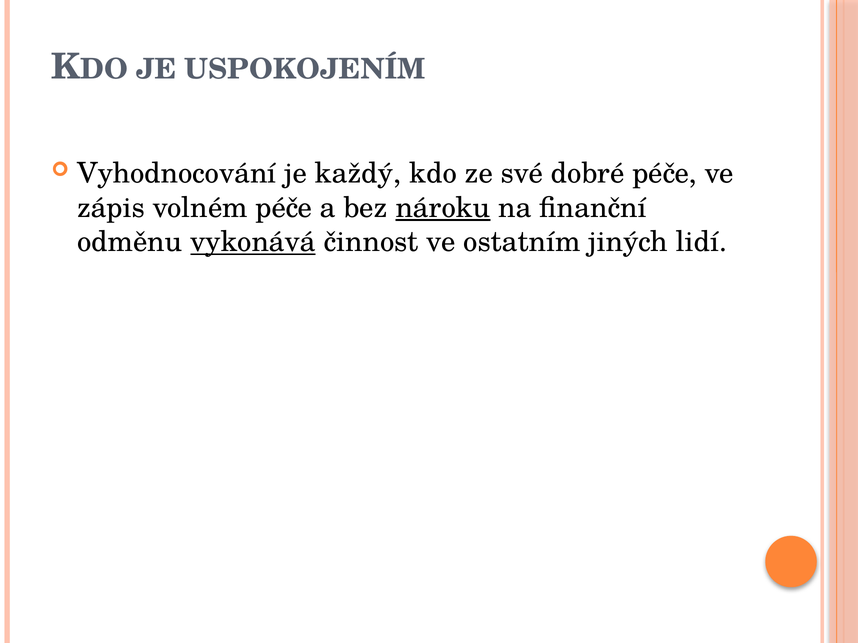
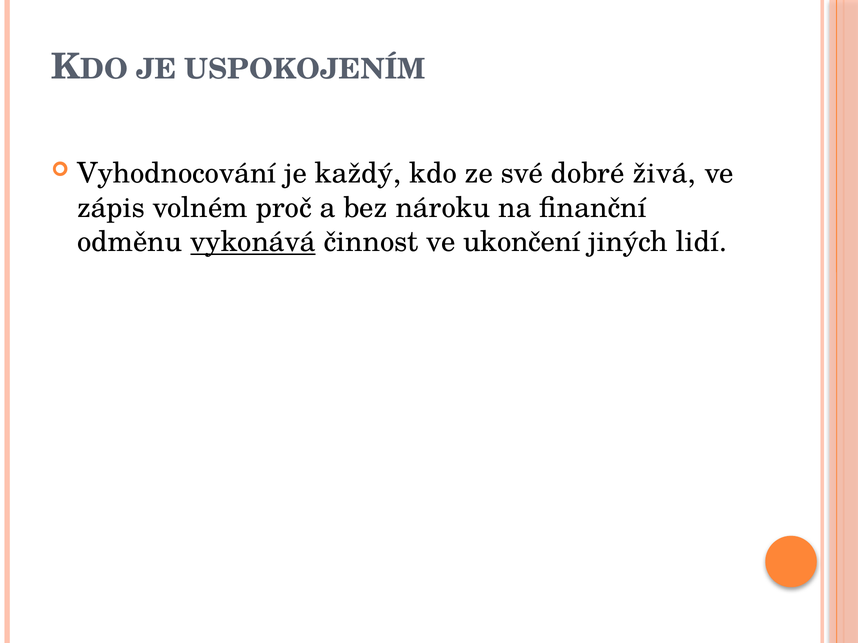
dobré péče: péče -> živá (664, 174)
volném péče: péče -> proč (284, 208)
nároku underline: present -> none (443, 208)
ostatním: ostatním -> ukončení (522, 242)
